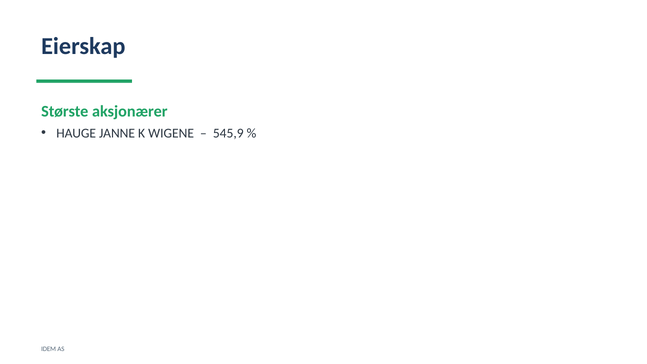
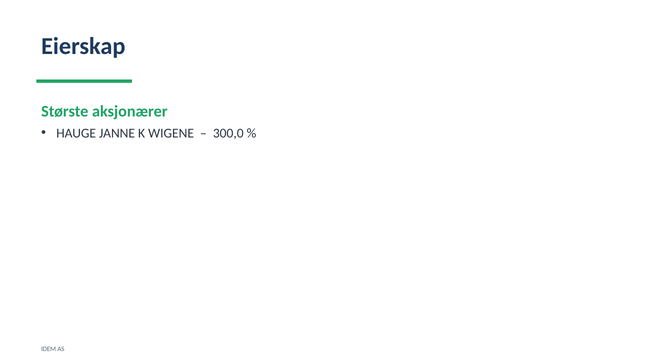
545,9: 545,9 -> 300,0 (228, 133)
